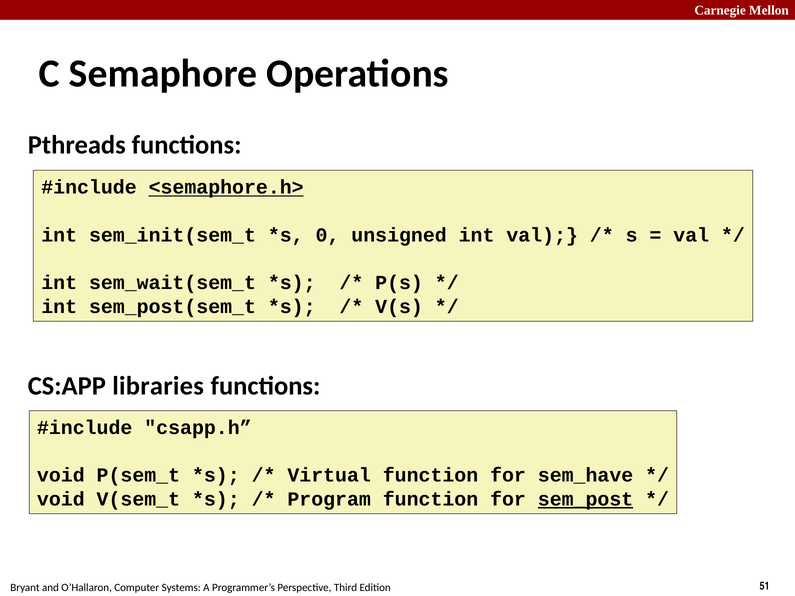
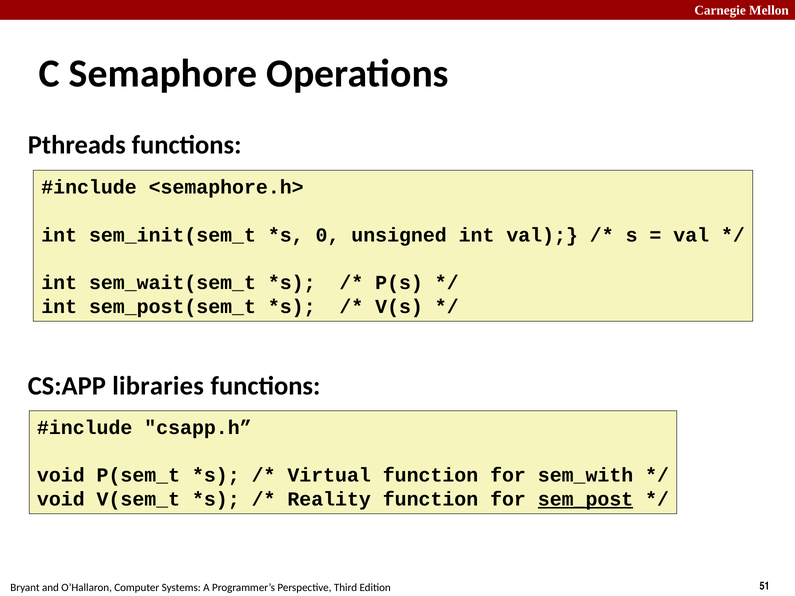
<semaphore.h> underline: present -> none (226, 187)
sem_have: sem_have -> sem_with (586, 476)
Program: Program -> Reality (329, 499)
